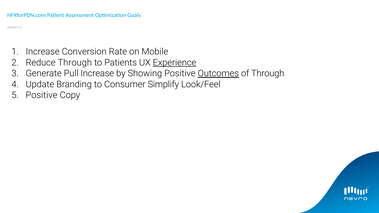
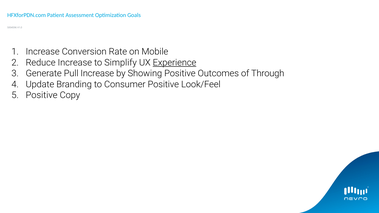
Reduce Through: Through -> Increase (75, 63)
Patients: Patients -> Simplify (121, 63)
Outcomes underline: present -> none (218, 74)
Consumer Simplify: Simplify -> Positive (163, 84)
